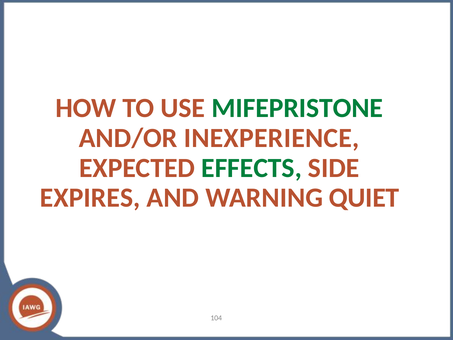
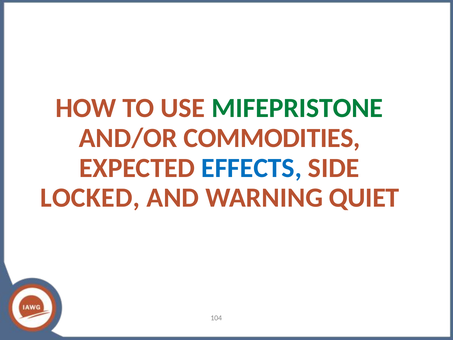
INEXPERIENCE: INEXPERIENCE -> COMMODITIES (272, 138)
EFFECTS colour: green -> blue (252, 168)
EXPIRES: EXPIRES -> LOCKED (90, 198)
